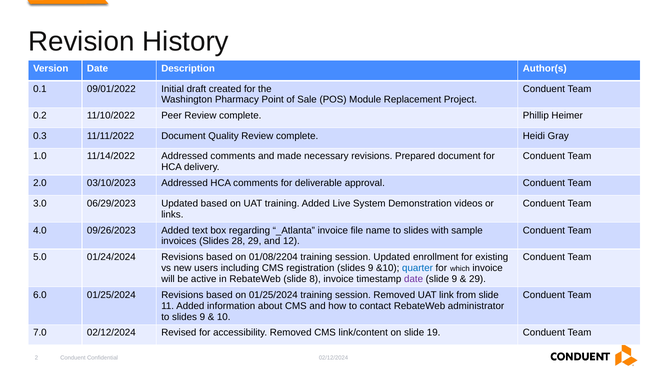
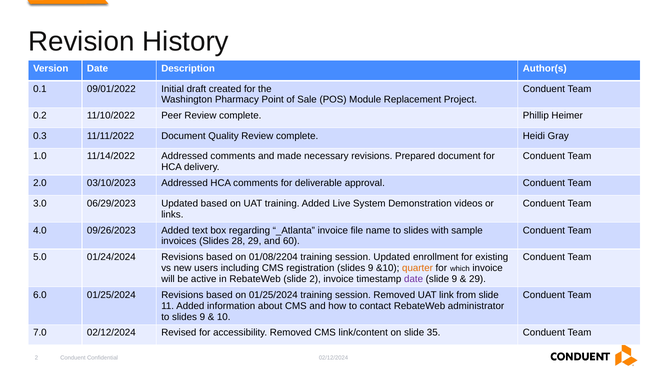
12: 12 -> 60 (291, 241)
quarter colour: blue -> orange (418, 268)
slide 8: 8 -> 2 (315, 279)
19: 19 -> 35 (434, 333)
